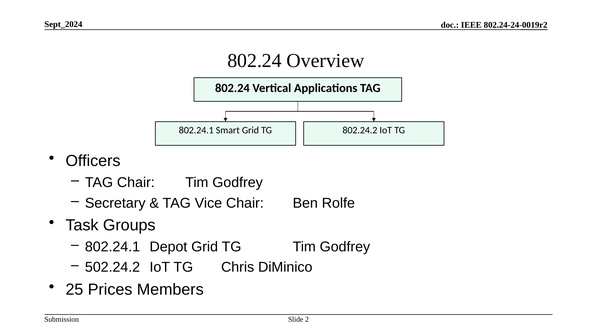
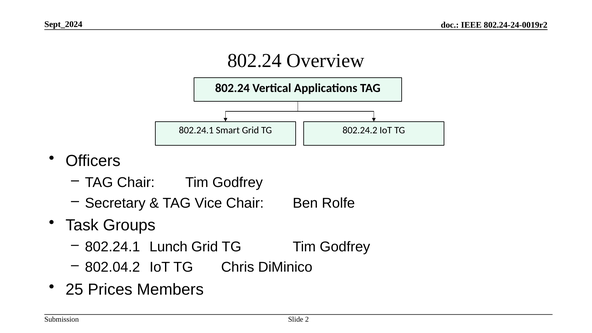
Depot: Depot -> Lunch (168, 247)
502.24.2: 502.24.2 -> 802.04.2 (113, 267)
